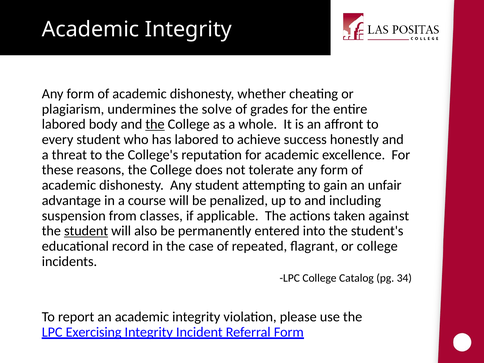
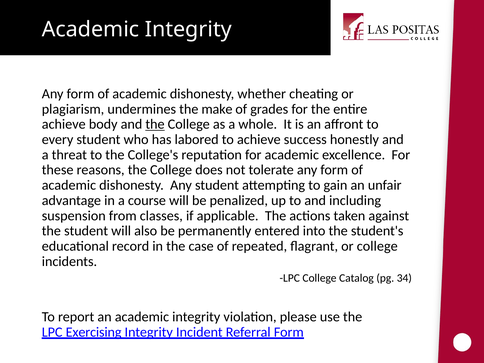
solve: solve -> make (217, 109)
labored: labored -> achieve (64, 124)
student underline: present -> none (86, 231)
